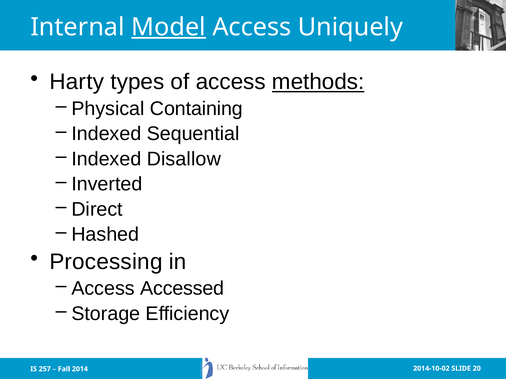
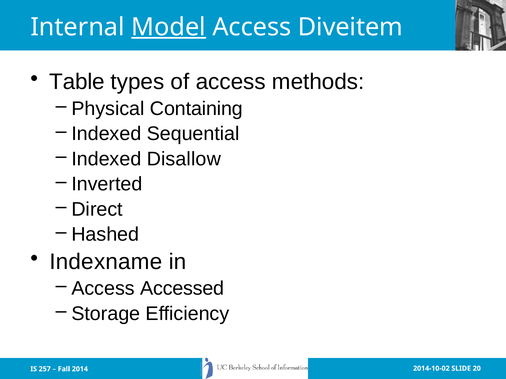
Uniquely: Uniquely -> Diveitem (350, 27)
Harty: Harty -> Table (77, 82)
methods underline: present -> none (318, 82)
Processing: Processing -> Indexname (106, 262)
